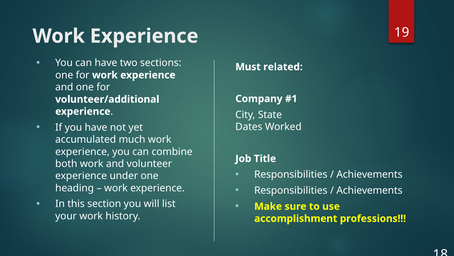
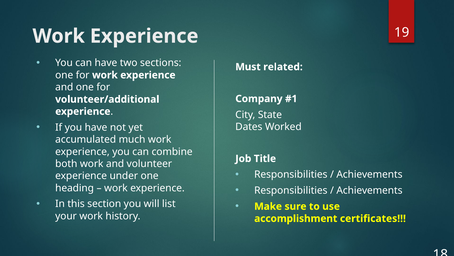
professions: professions -> certificates (373, 218)
